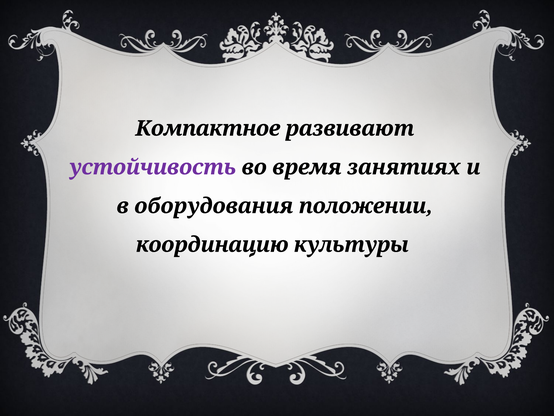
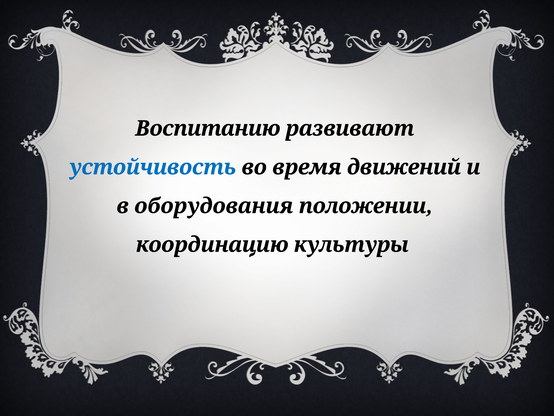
Компактное: Компактное -> Воспитанию (208, 128)
устойчивость colour: purple -> blue (153, 167)
занятиях: занятиях -> движений (404, 167)
